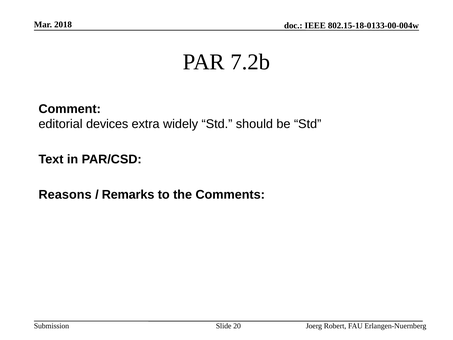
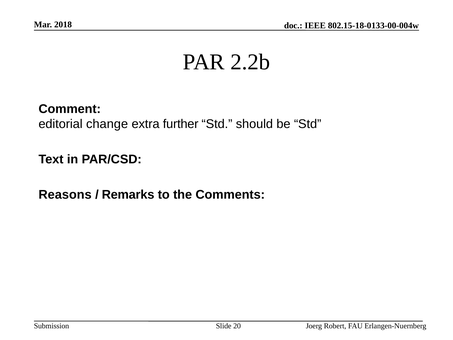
7.2b: 7.2b -> 2.2b (250, 62)
devices: devices -> change (107, 124)
widely: widely -> further (181, 124)
